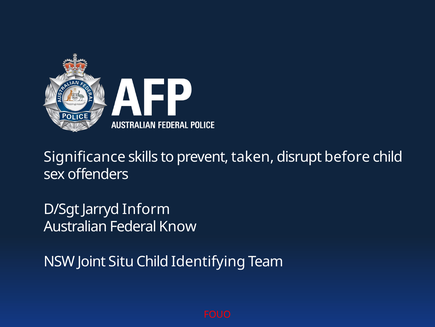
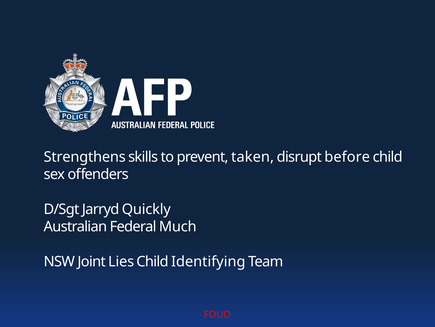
Significance: Significance -> Strengthens (85, 157)
Inform: Inform -> Quickly (146, 209)
Know: Know -> Much (178, 226)
Situ: Situ -> Lies (121, 261)
